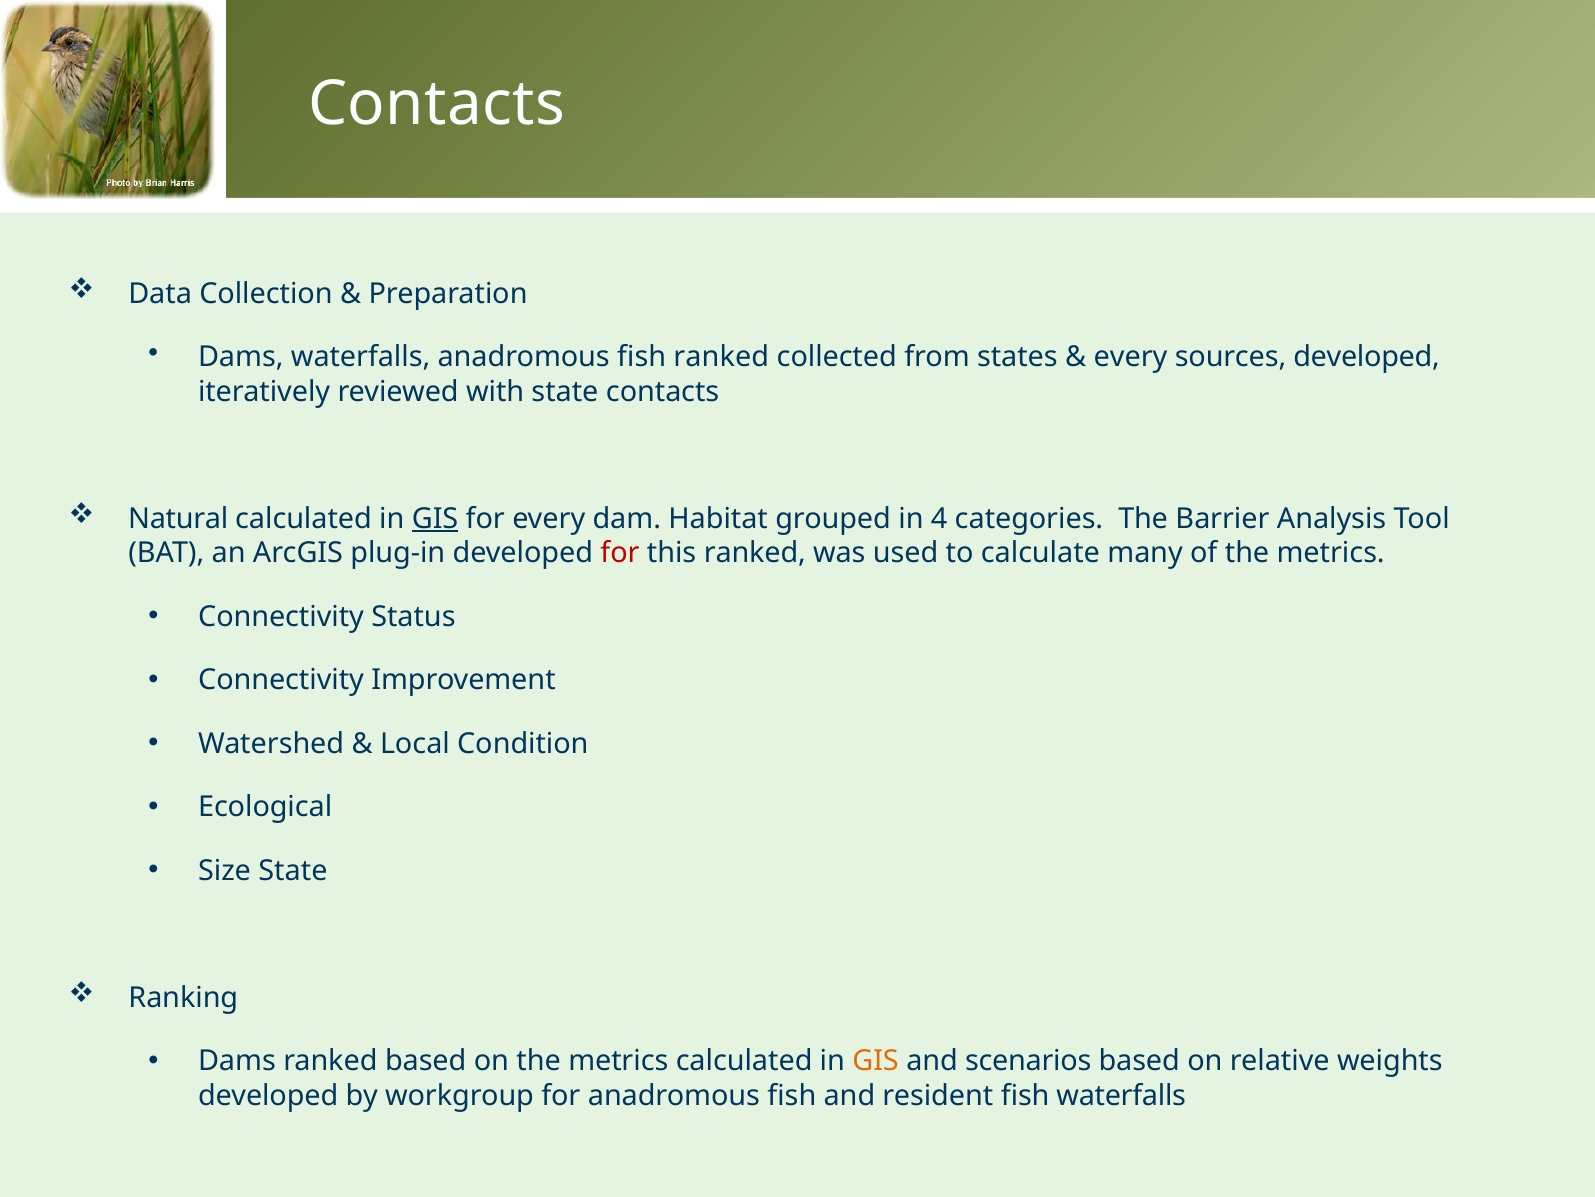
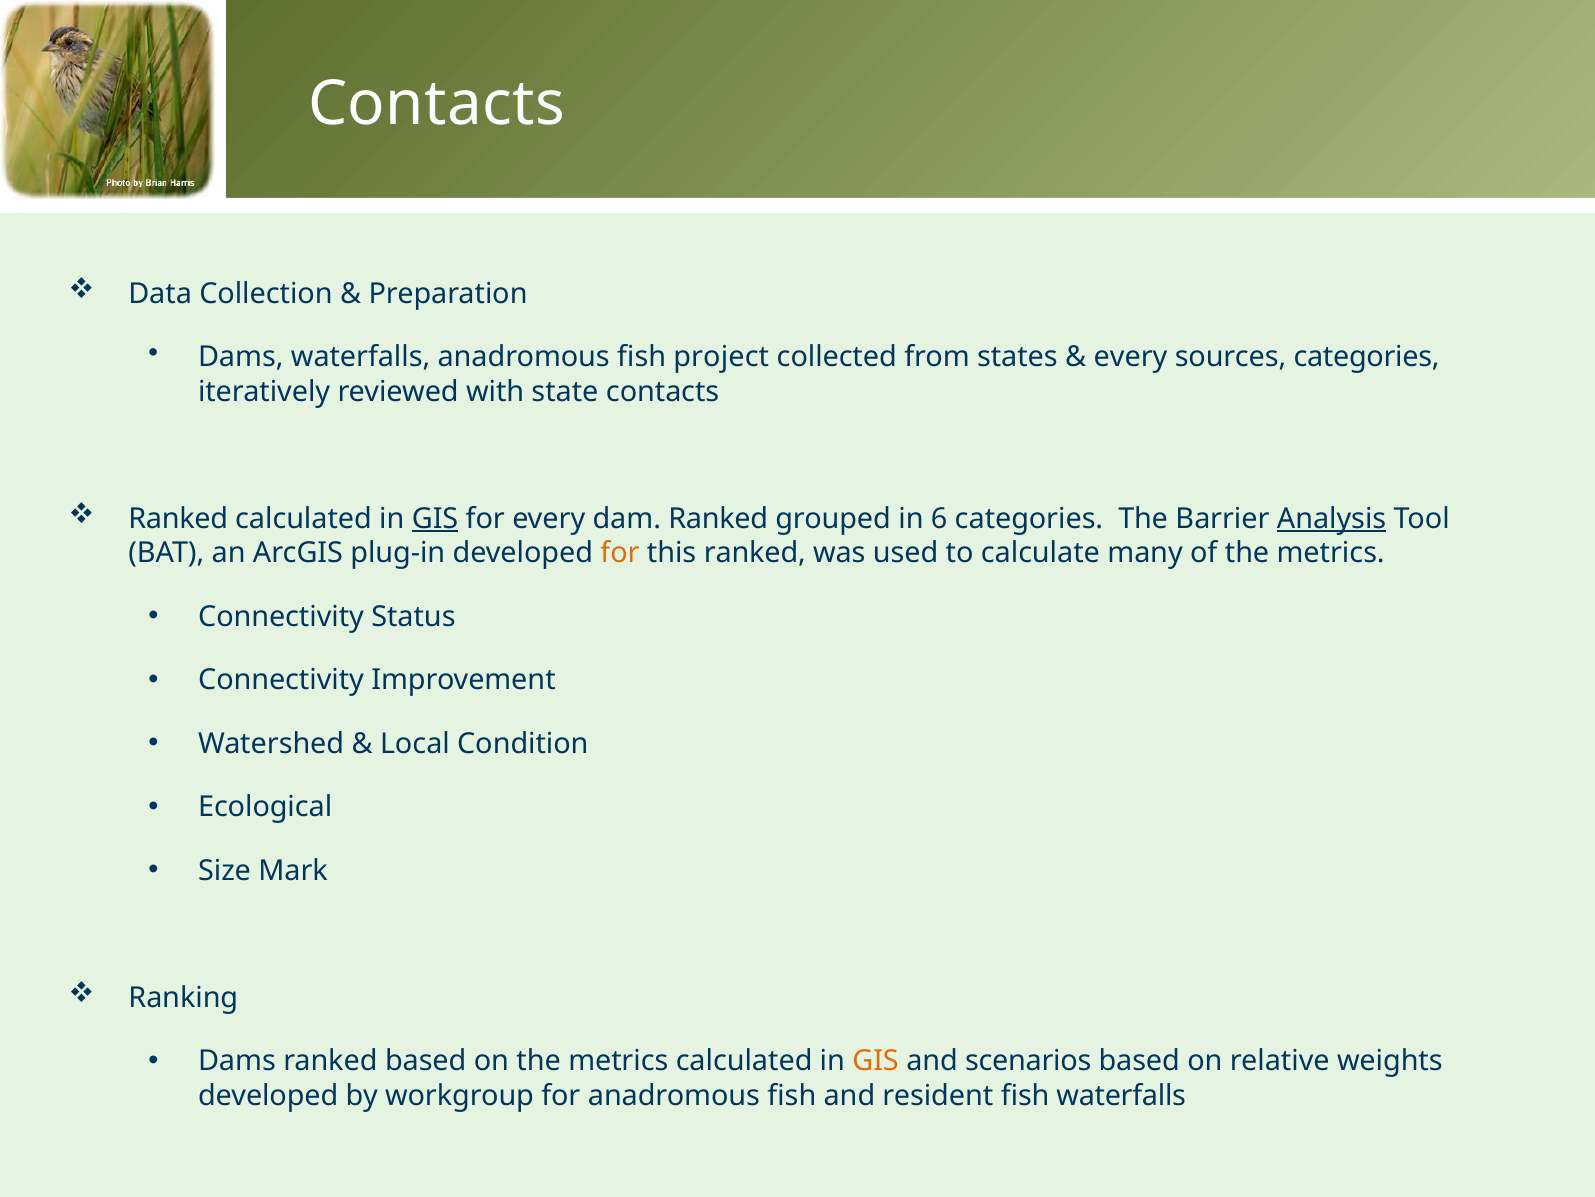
fish ranked: ranked -> project (721, 357)
sources developed: developed -> categories (1367, 357)
Natural: Natural -> Ranked (178, 519)
dam Habitat: Habitat -> Ranked (718, 519)
4: 4 -> 6 (939, 519)
Analysis underline: none -> present (1332, 519)
for colour: red -> orange (620, 553)
Size State: State -> Mark (293, 870)
